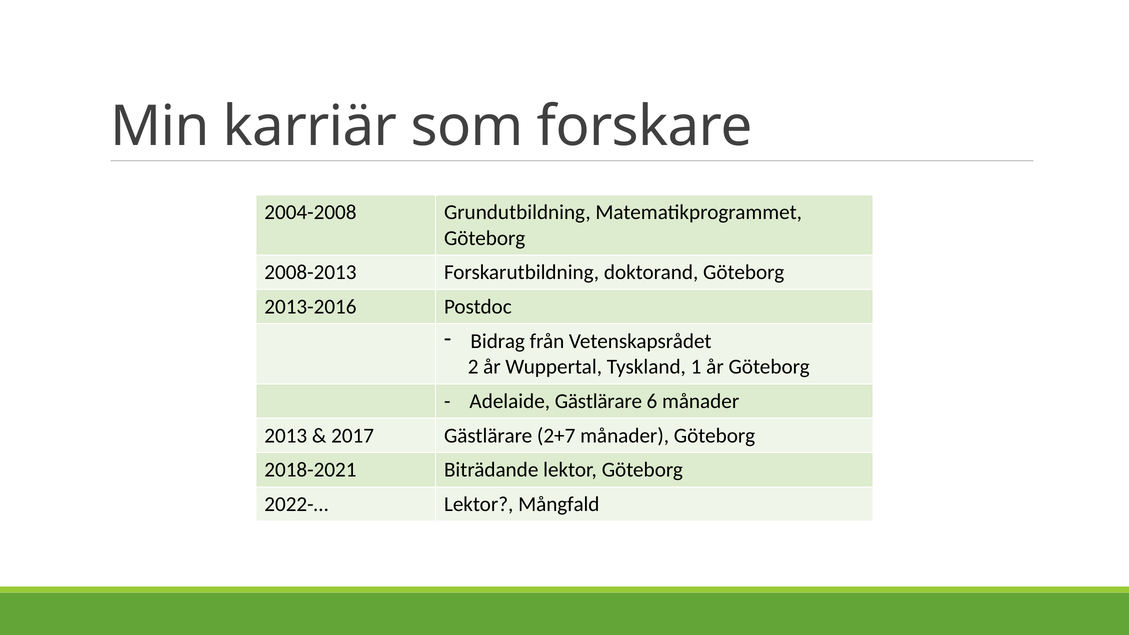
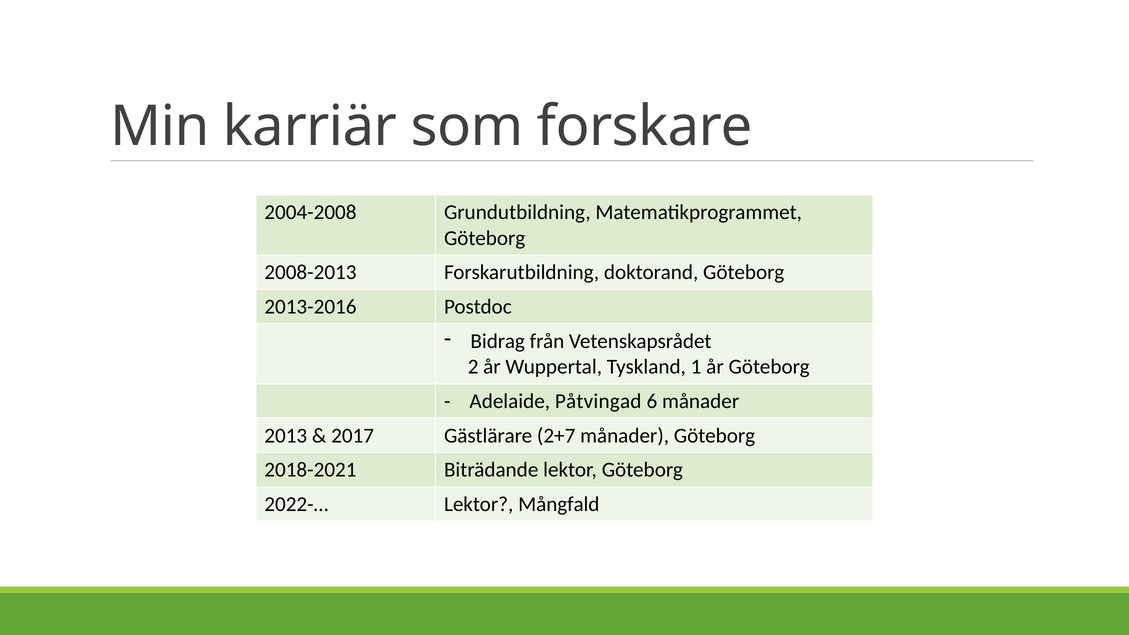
Adelaide Gästlärare: Gästlärare -> Påtvingad (598, 401)
